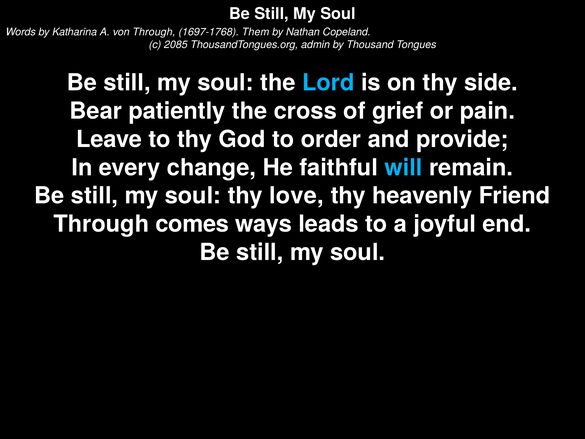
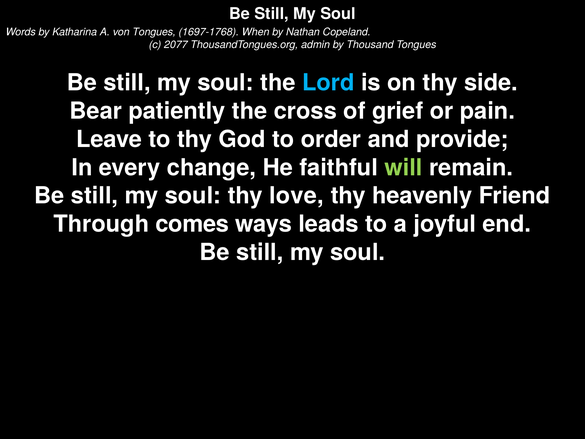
von Through: Through -> Tongues (154, 32)
Them: Them -> When (256, 32)
2085: 2085 -> 2077 (176, 45)
will colour: light blue -> light green (404, 167)
